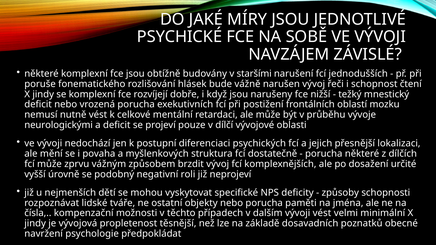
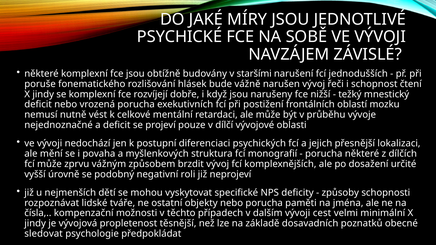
neurologickými: neurologickými -> nejednoznačné (59, 125)
dostatečně: dostatečně -> monografií (273, 154)
vývoji vést: vést -> cest (322, 213)
navržení: navržení -> sledovat (44, 234)
